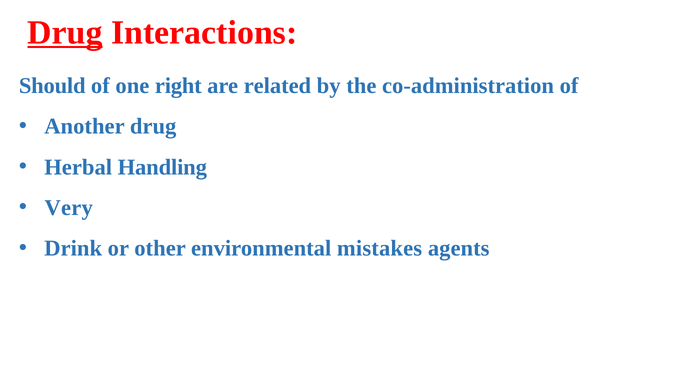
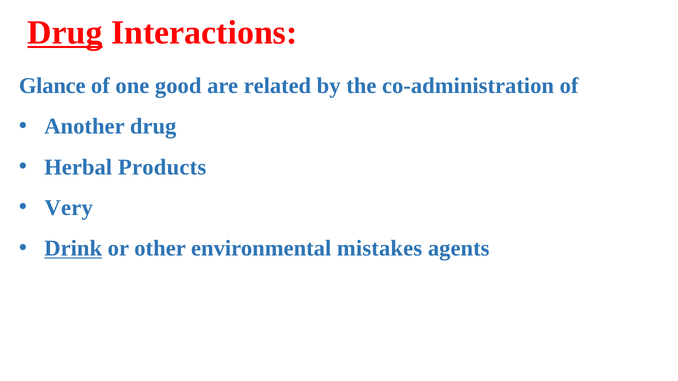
Should: Should -> Glance (52, 86)
right: right -> good (178, 86)
Handling: Handling -> Products (162, 167)
Drink underline: none -> present (73, 249)
